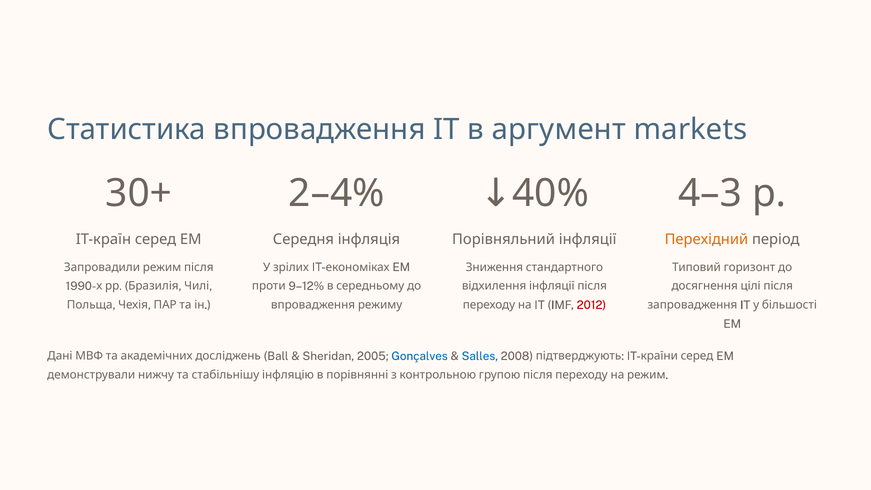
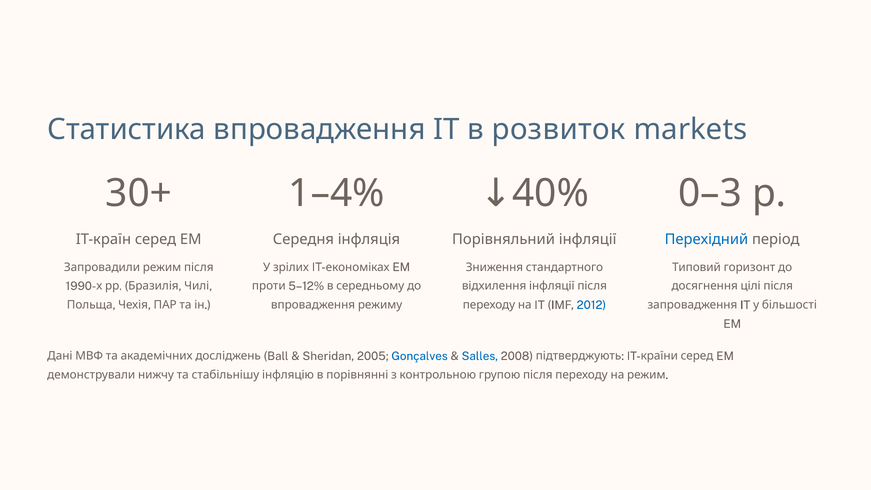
аргумент: аргумент -> розвиток (559, 130)
2–4%: 2–4% -> 1–4% (337, 193)
4–3: 4–3 -> 0–3 (710, 193)
Перехідний colour: orange -> blue (706, 239)
9–12%: 9–12% -> 5–12% (306, 286)
2012 colour: red -> blue (591, 305)
